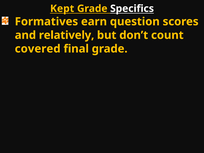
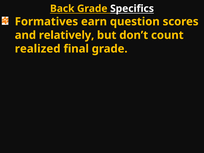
Kept: Kept -> Back (62, 9)
covered: covered -> realized (38, 49)
